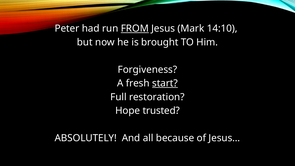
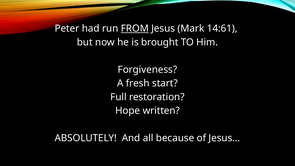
14:10: 14:10 -> 14:61 (222, 28)
start underline: present -> none (165, 83)
trusted: trusted -> written (161, 111)
